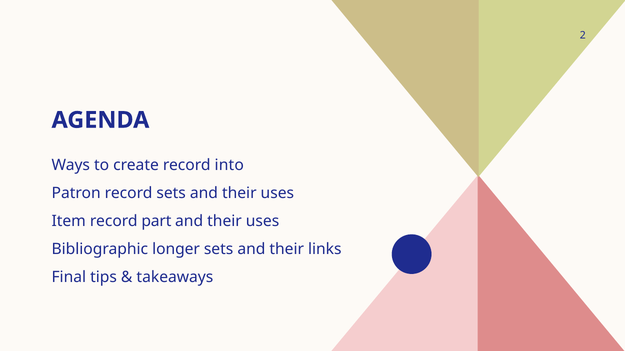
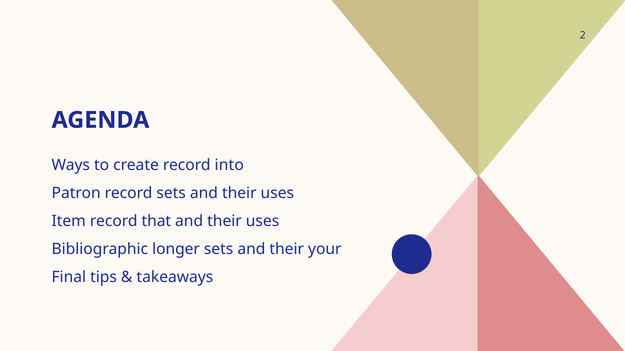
part: part -> that (156, 221)
links: links -> your (325, 250)
